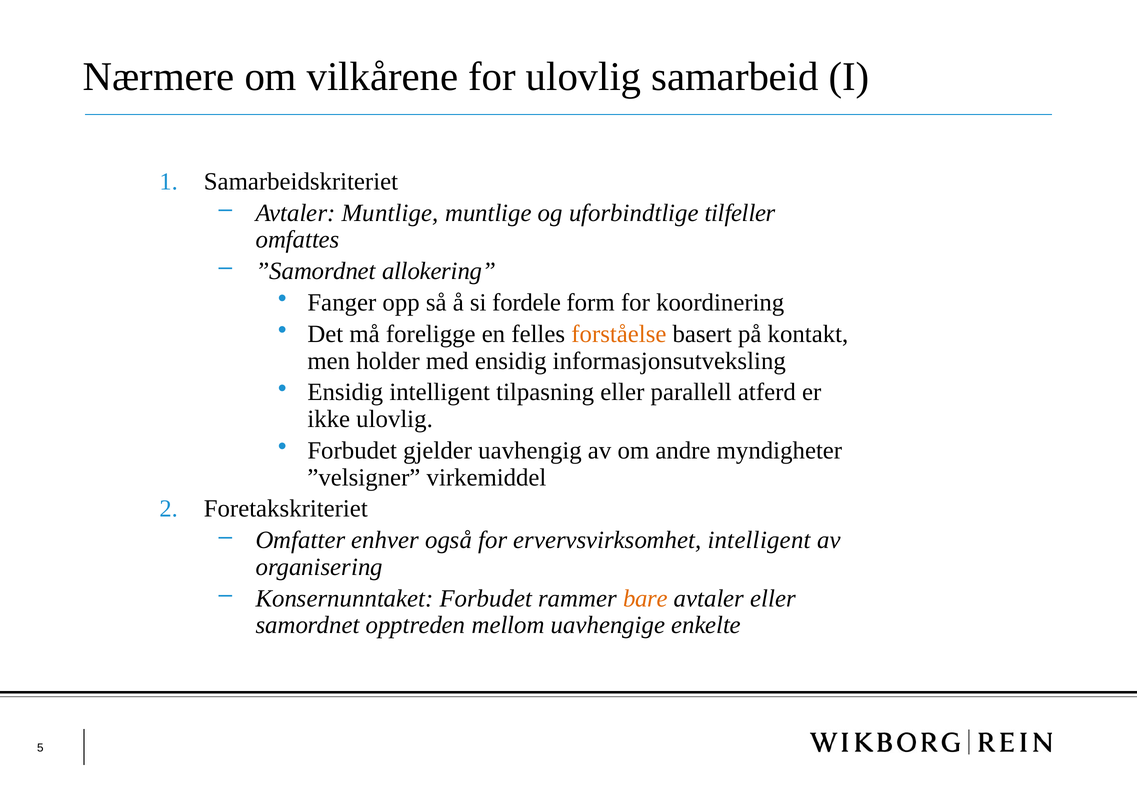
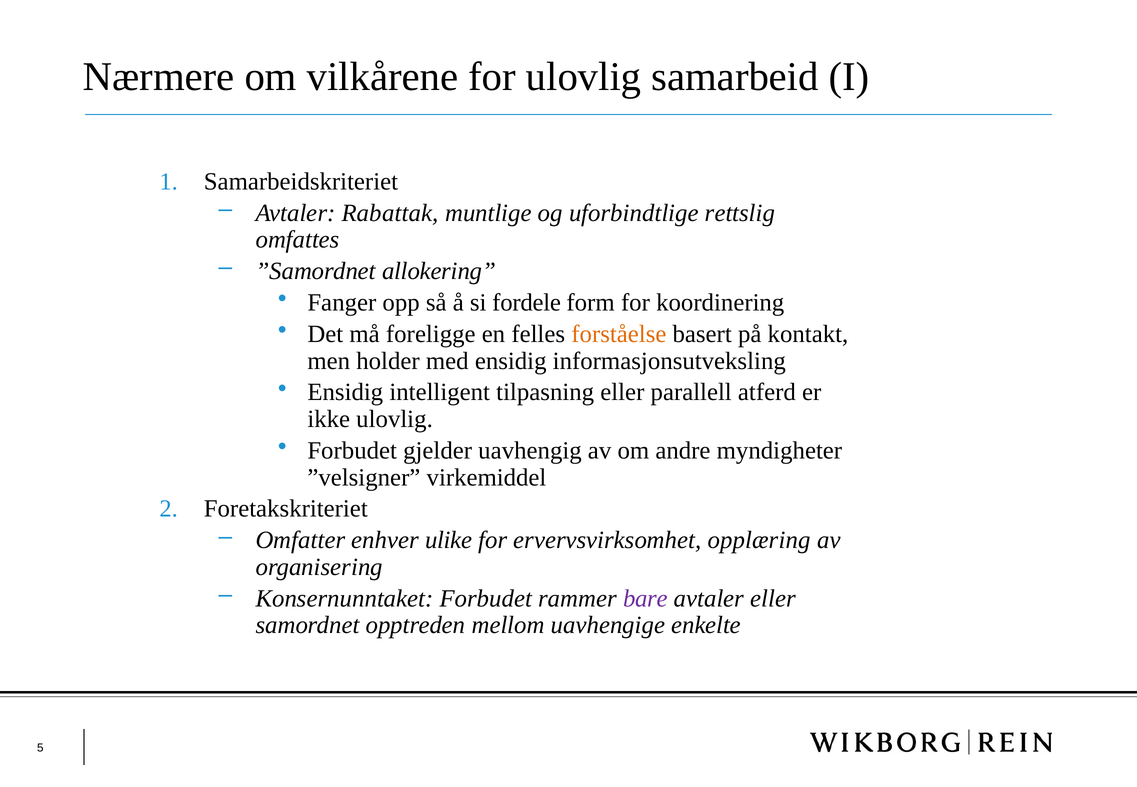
Avtaler Muntlige: Muntlige -> Rabattak (390, 213)
tilfeller: tilfeller -> rettslig (740, 213)
også: også -> ulike (449, 540)
ervervsvirksomhet intelligent: intelligent -> opplæring (759, 540)
bare colour: orange -> purple (645, 599)
